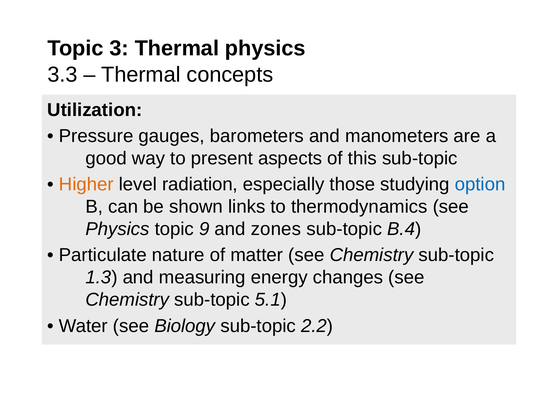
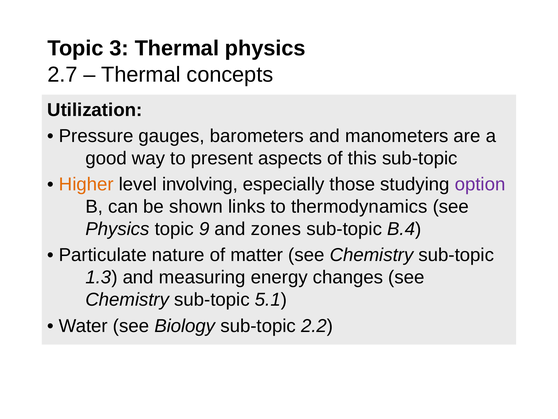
3.3: 3.3 -> 2.7 (62, 74)
radiation: radiation -> involving (200, 184)
option colour: blue -> purple (480, 184)
